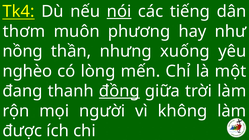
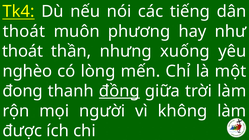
nói underline: present -> none (119, 11)
thơm: thơm -> thoát (24, 31)
nồng: nồng -> thoát (23, 51)
đang: đang -> đong (23, 91)
